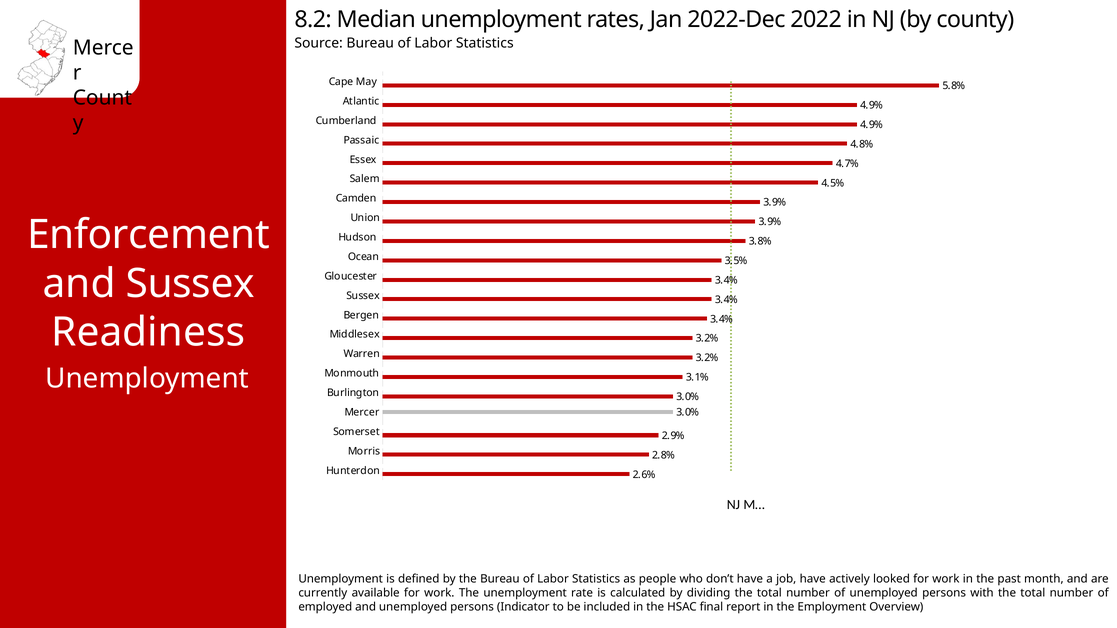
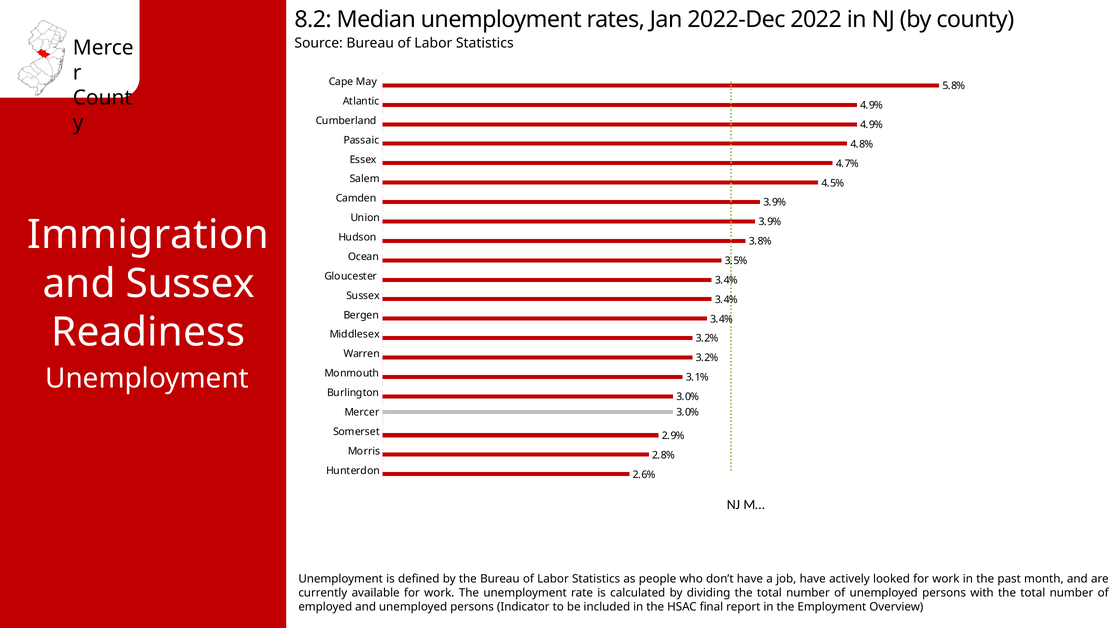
Enforcement: Enforcement -> Immigration (148, 235)
